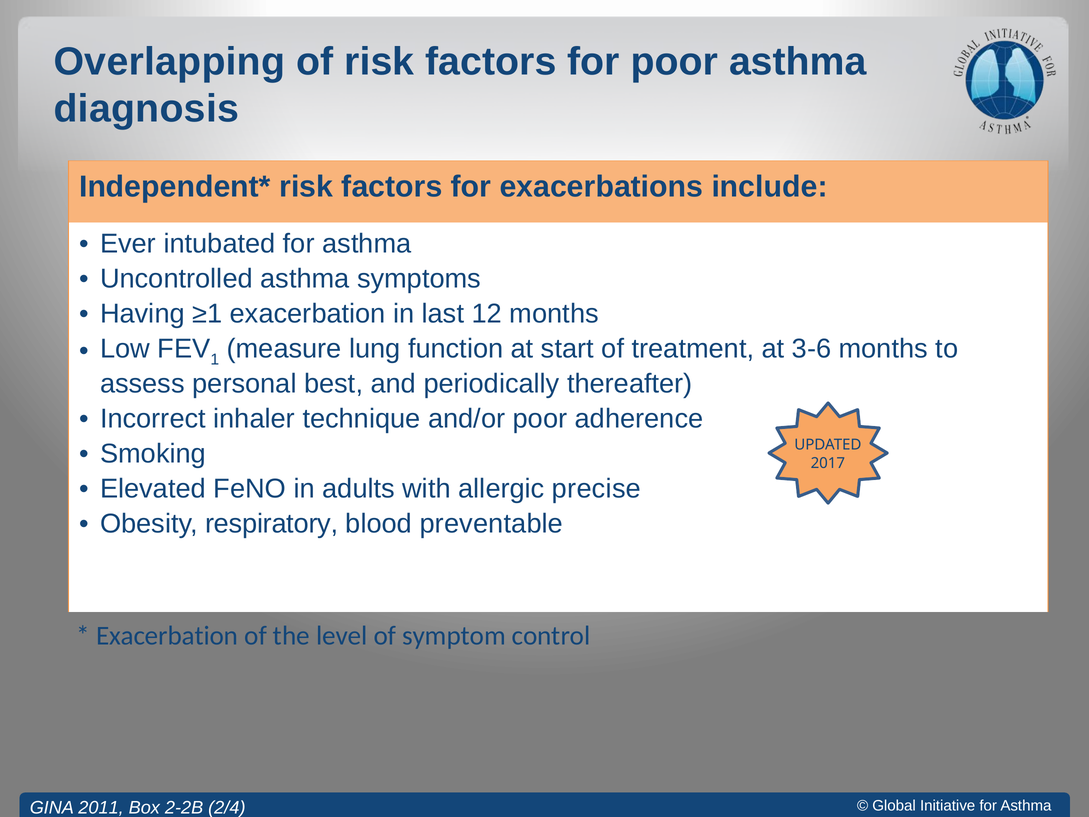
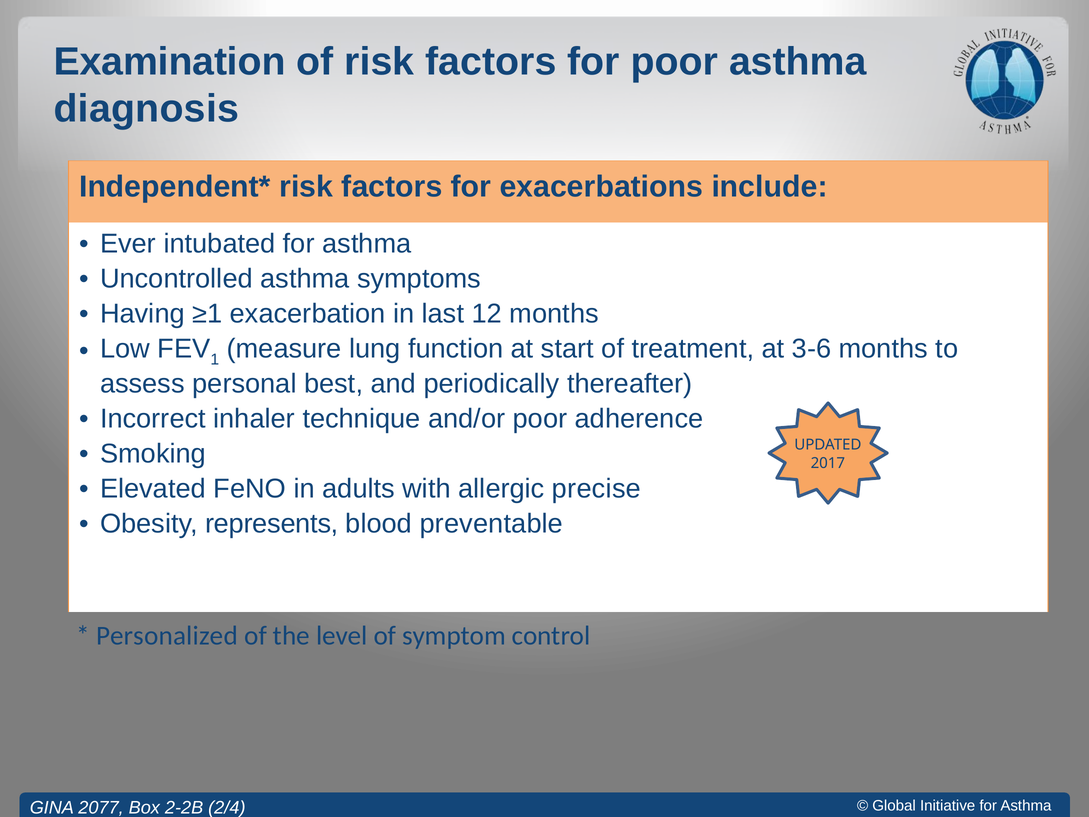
Overlapping: Overlapping -> Examination (170, 62)
respiratory: respiratory -> represents (272, 524)
Exacerbation: Exacerbation -> Personalized (167, 635)
2011: 2011 -> 2077 (101, 808)
